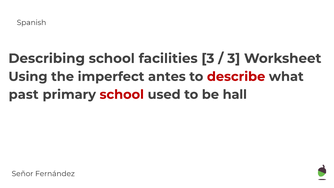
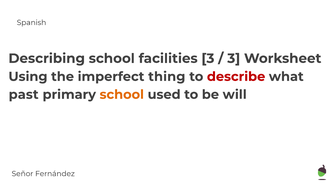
antes: antes -> thing (167, 77)
school colour: red -> orange (122, 94)
hall: hall -> will (235, 94)
